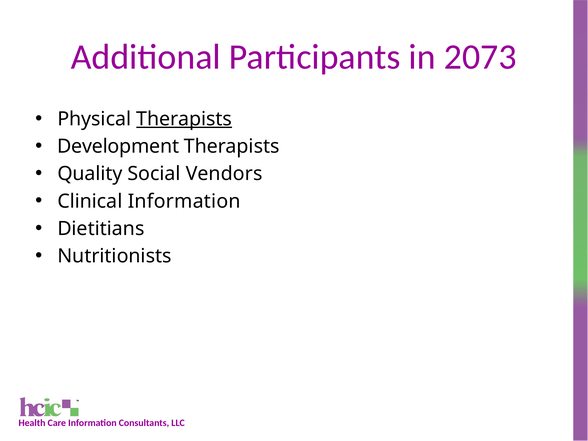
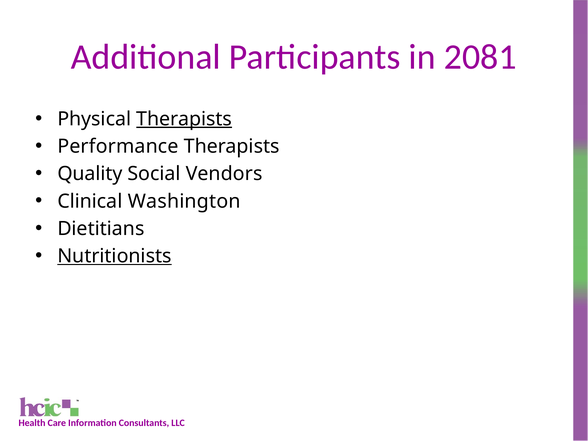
2073: 2073 -> 2081 (480, 57)
Development: Development -> Performance (118, 146)
Clinical Information: Information -> Washington (184, 201)
Nutritionists underline: none -> present (114, 256)
